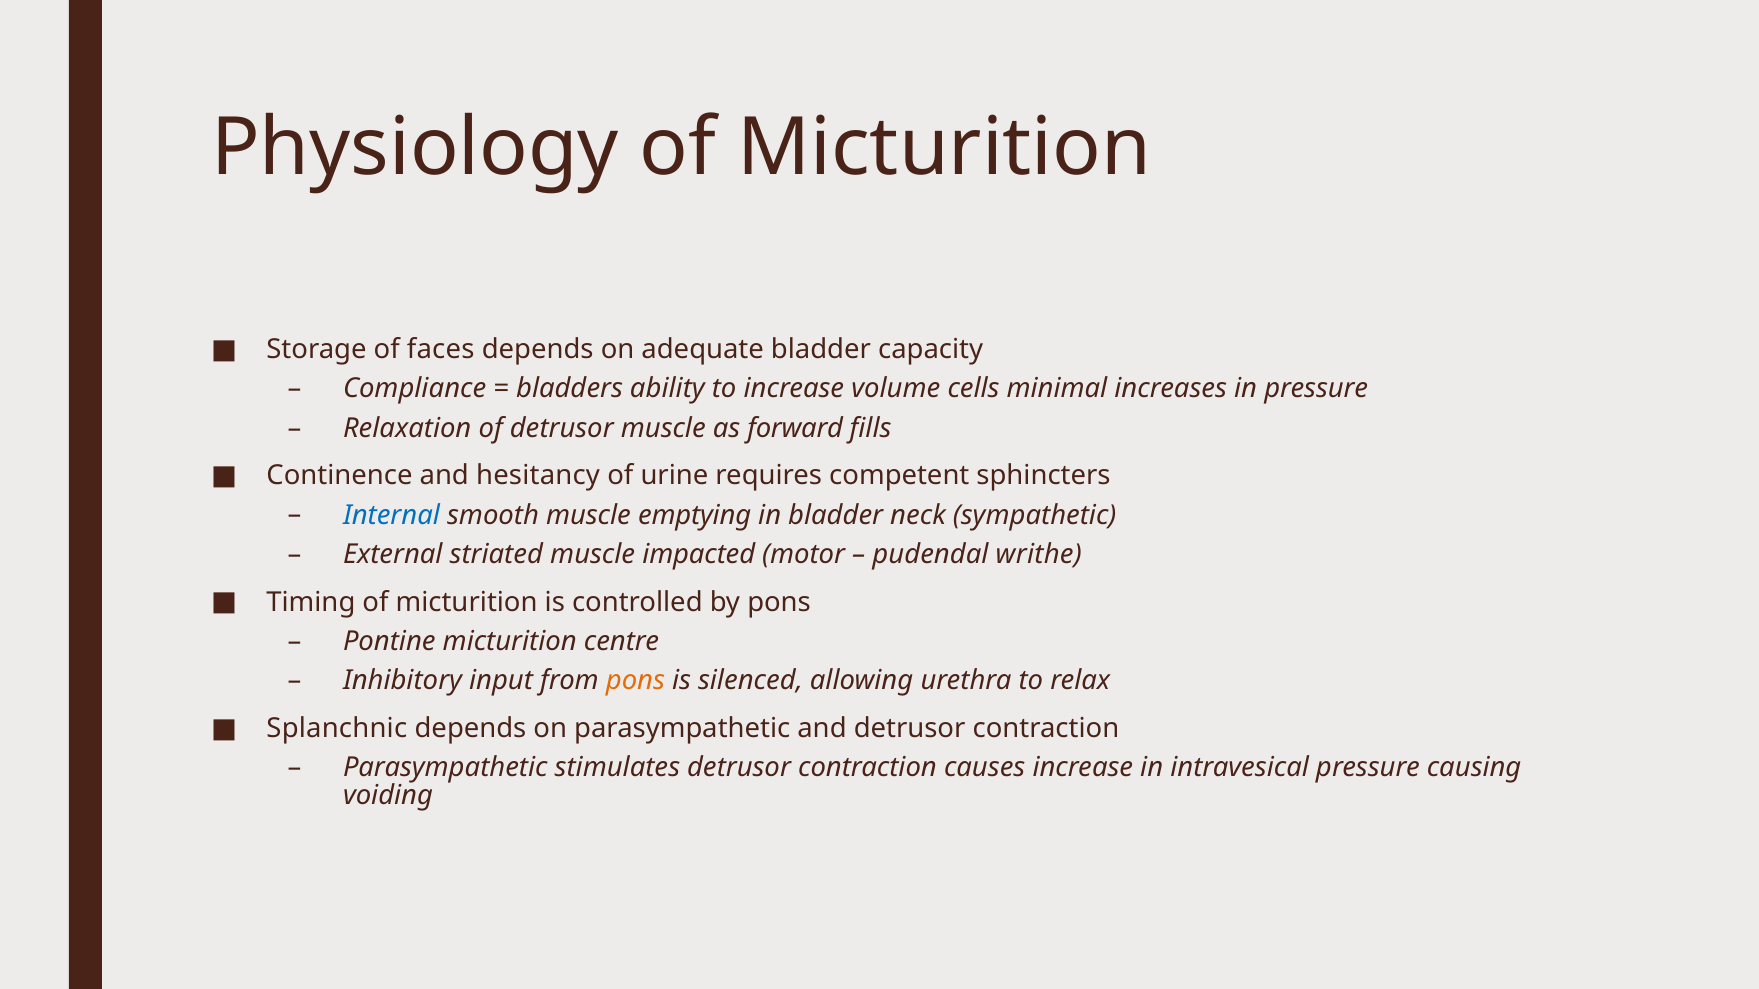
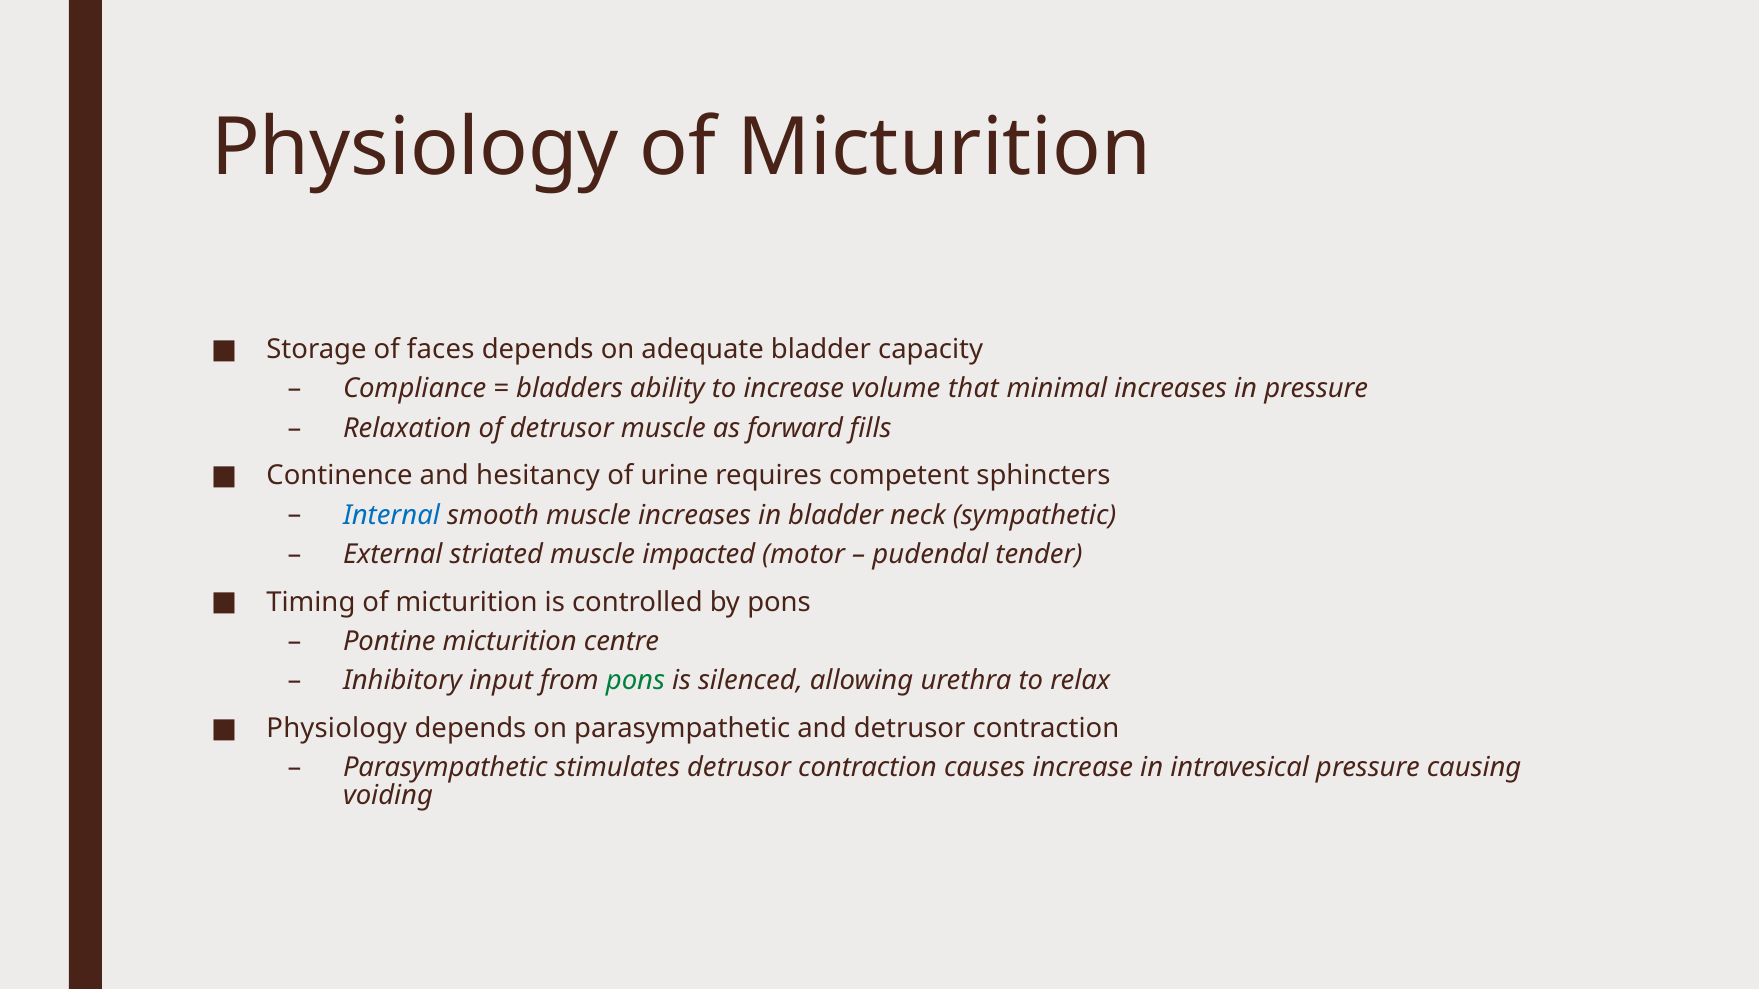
cells: cells -> that (973, 389)
muscle emptying: emptying -> increases (695, 515)
writhe: writhe -> tender (1039, 555)
pons colour: orange -> green (635, 681)
Splanchnic: Splanchnic -> Physiology (337, 729)
